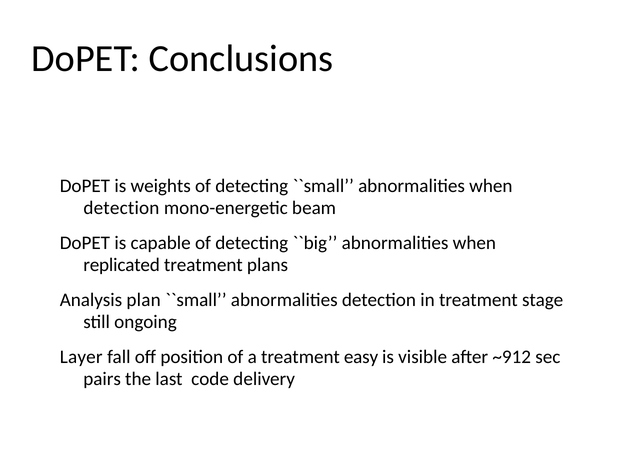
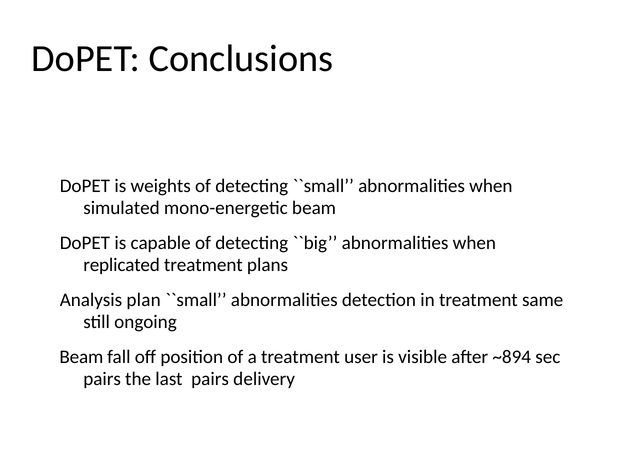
detection: detection -> simulated (122, 208)
stage: stage -> same (543, 300)
Layer: Layer -> Beam (81, 357)
easy: easy -> user (361, 357)
~912: ~912 -> ~894 (512, 357)
last code: code -> pairs (210, 379)
